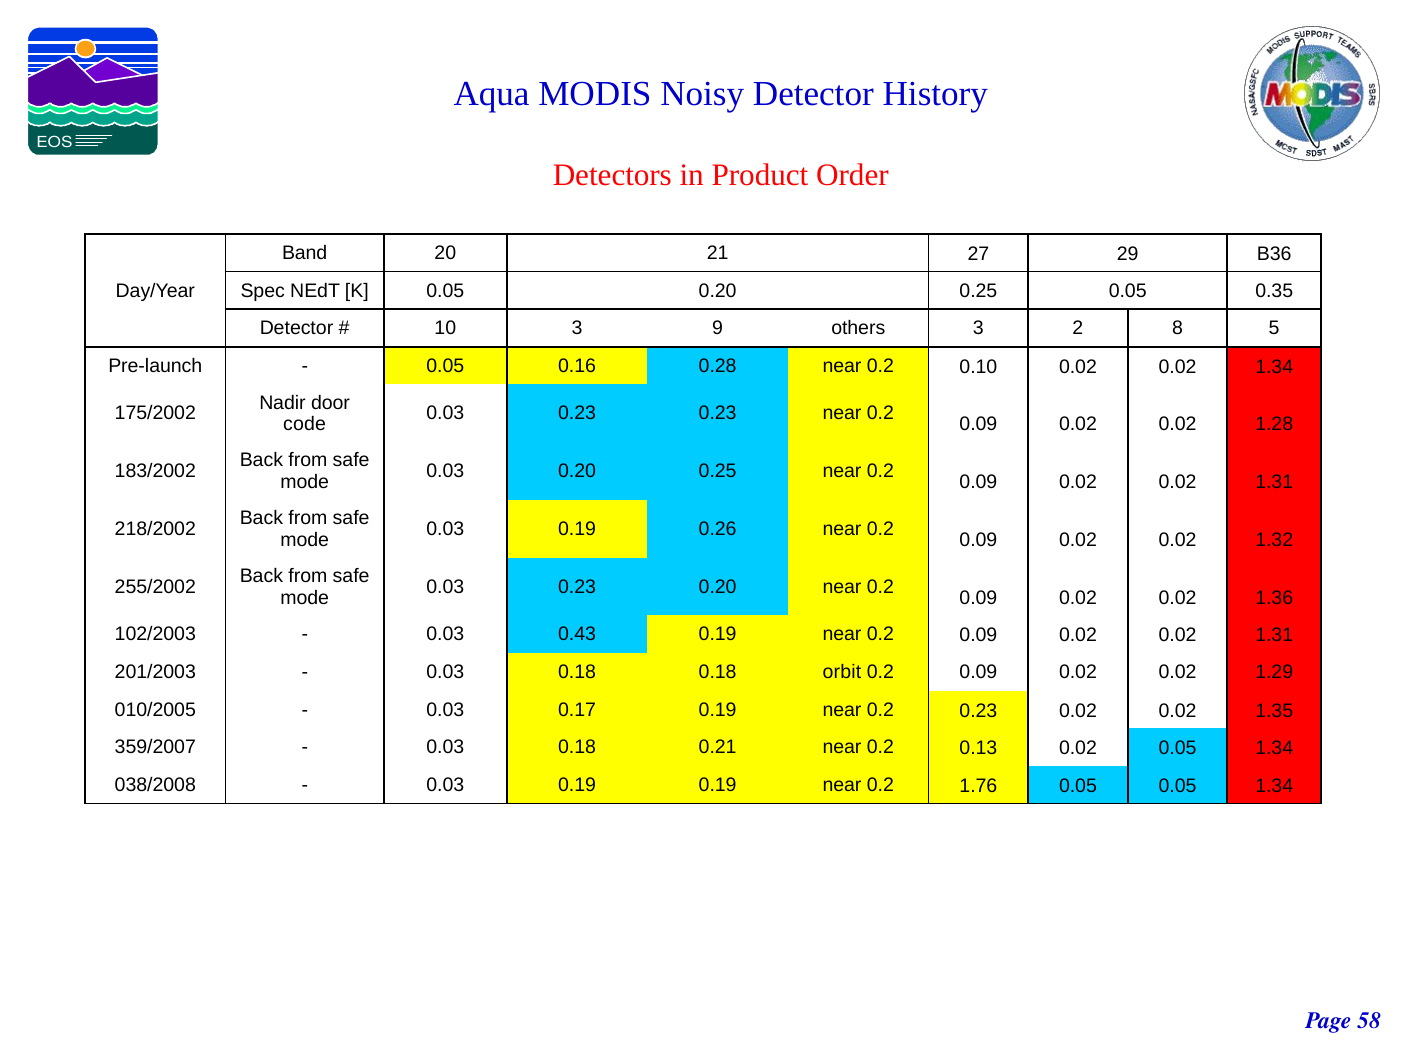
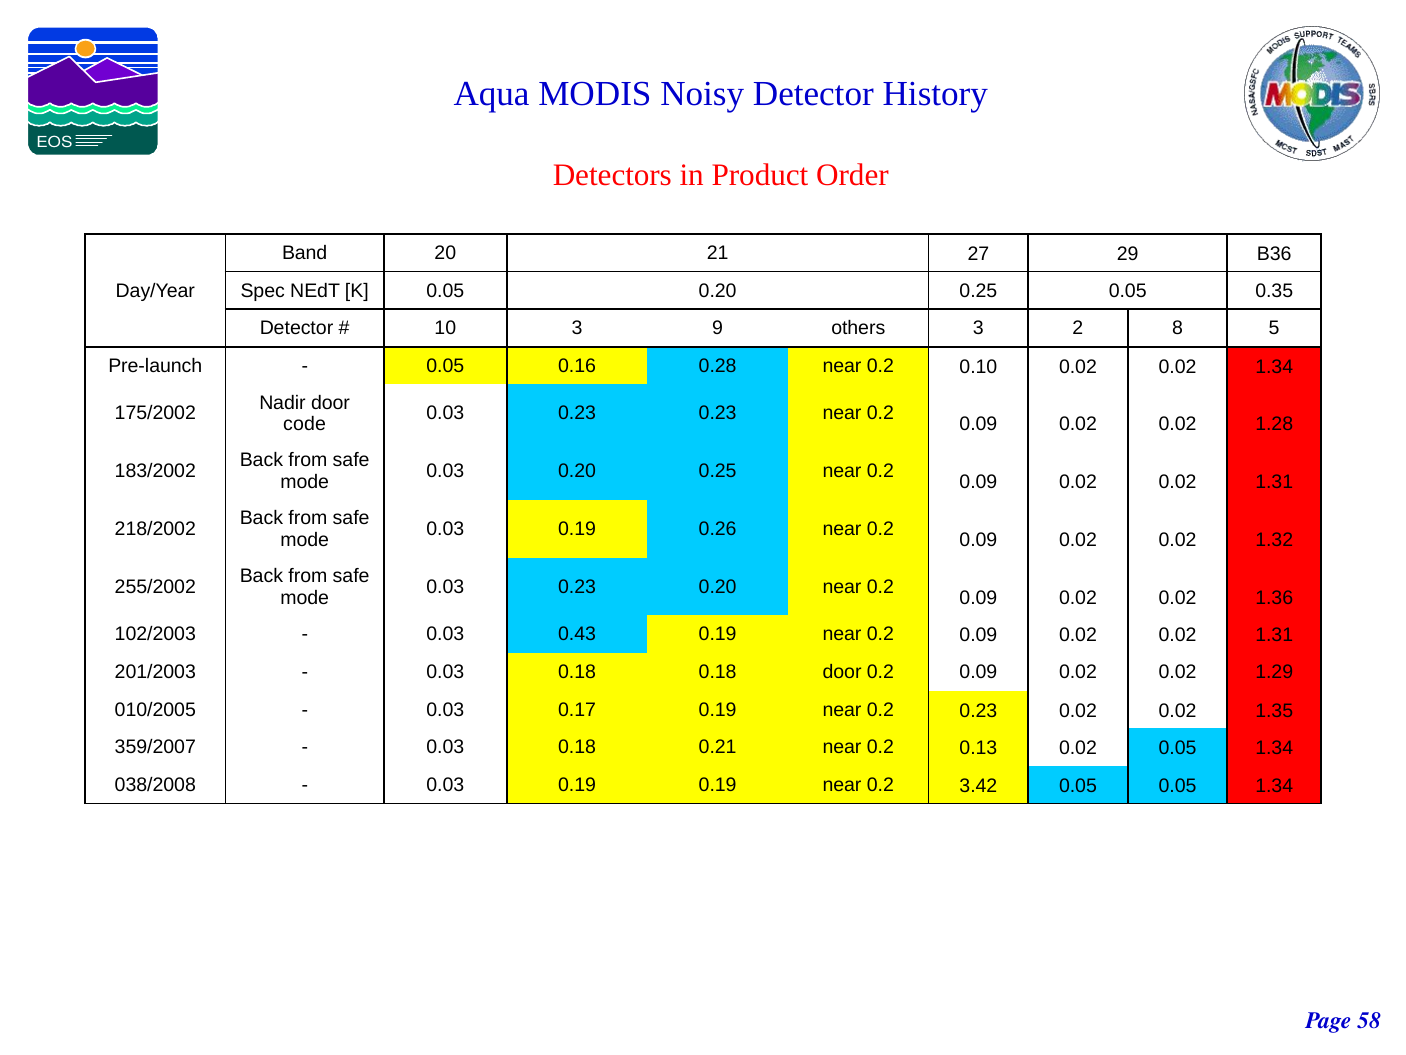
0.18 orbit: orbit -> door (842, 672)
1.76: 1.76 -> 3.42 (978, 785)
